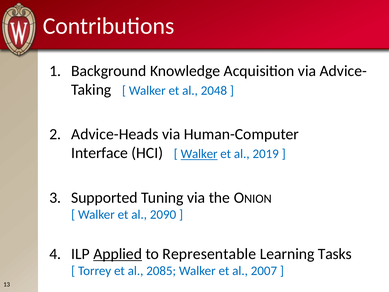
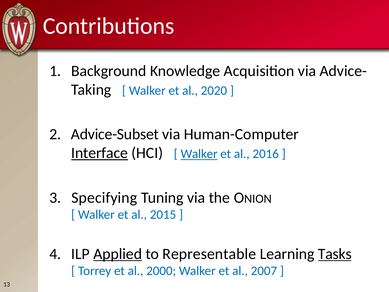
2048: 2048 -> 2020 (214, 90)
Advice-Heads: Advice-Heads -> Advice-Subset (115, 134)
Interface underline: none -> present (100, 153)
2019: 2019 -> 2016 (266, 154)
Supported: Supported -> Specifying (104, 197)
2090: 2090 -> 2015 (163, 214)
Tasks underline: none -> present (335, 254)
2085: 2085 -> 2000 (161, 271)
